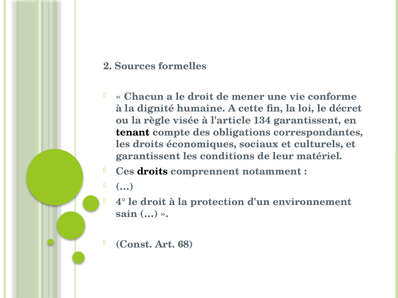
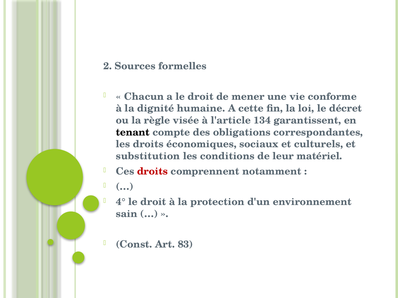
garantissent: garantissent -> substitution (148, 156)
droits colour: black -> red (152, 172)
68: 68 -> 83 (185, 245)
